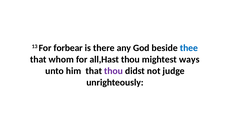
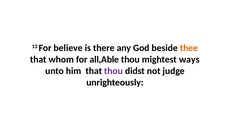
forbear: forbear -> believe (68, 48)
thee colour: blue -> orange (189, 48)
all,Hast: all,Hast -> all,Able (104, 60)
